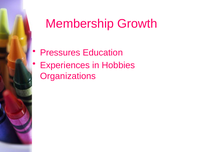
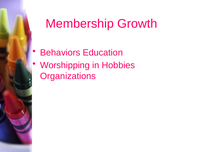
Pressures: Pressures -> Behaviors (60, 53)
Experiences: Experiences -> Worshipping (65, 65)
